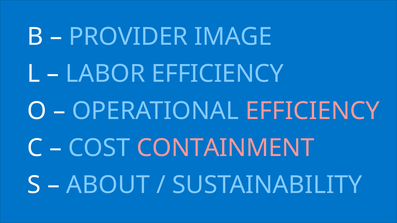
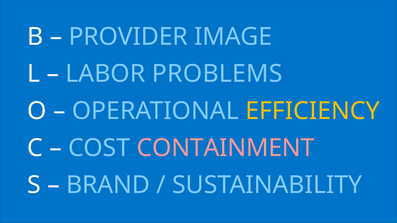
LABOR EFFICIENCY: EFFICIENCY -> PROBLEMS (217, 74)
EFFICIENCY colour: pink -> yellow (312, 111)
ABOUT: ABOUT -> BRAND (108, 185)
